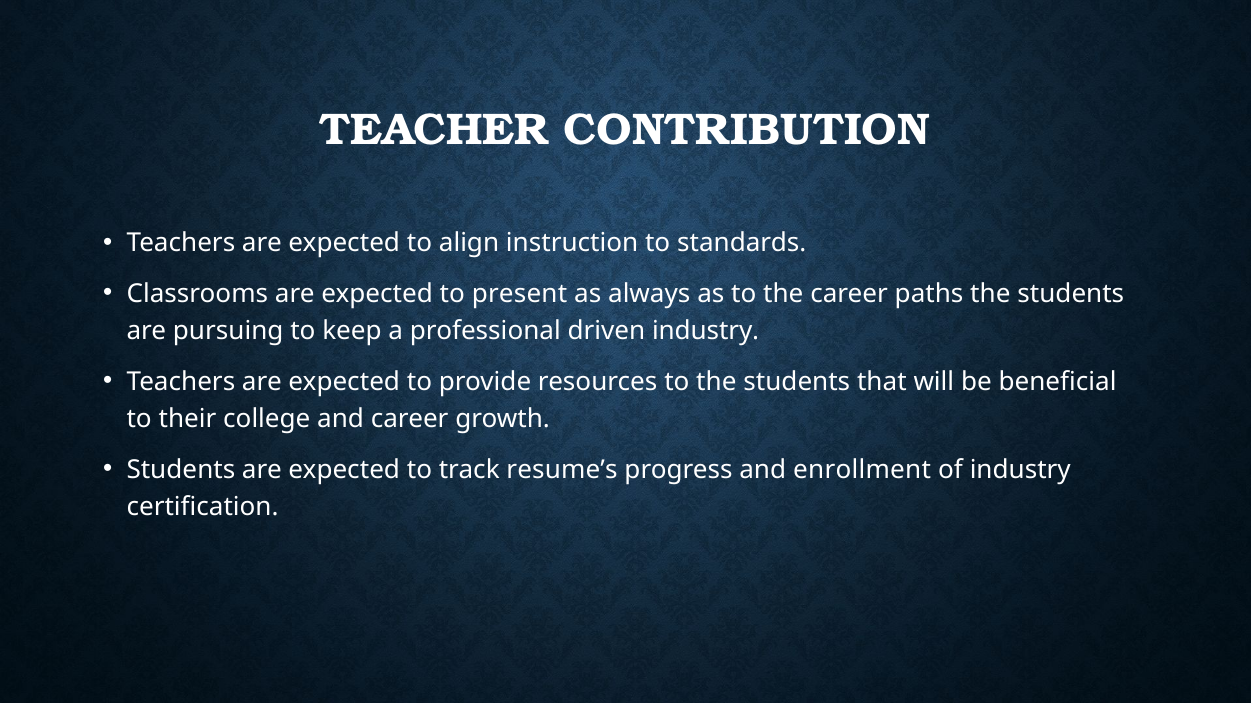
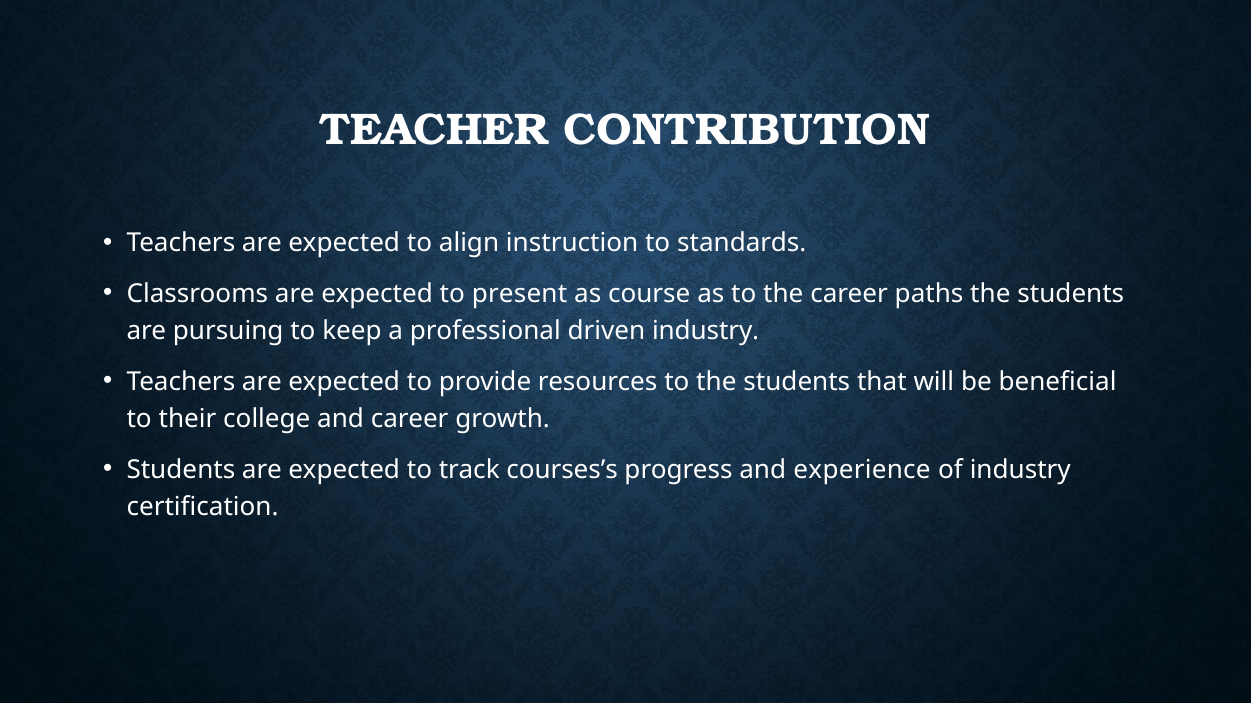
always: always -> course (649, 294)
resume’s: resume’s -> courses’s (562, 470)
enrollment: enrollment -> experience (862, 470)
